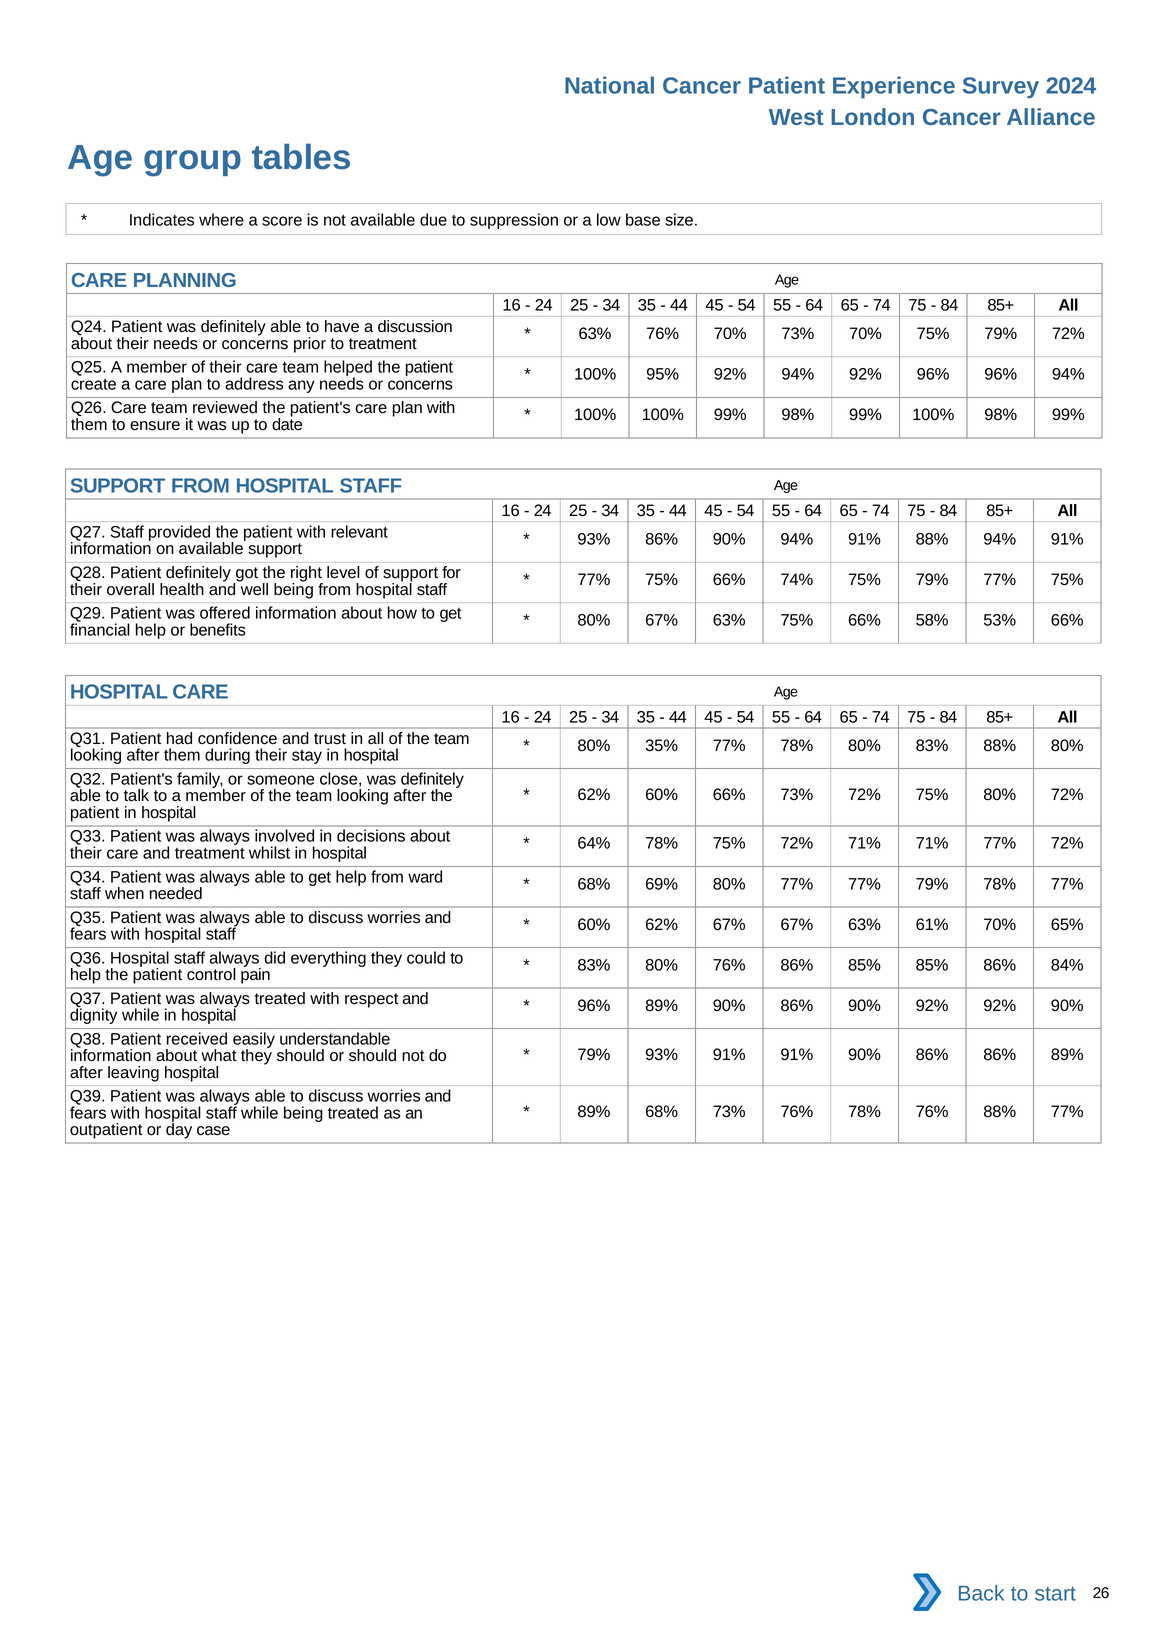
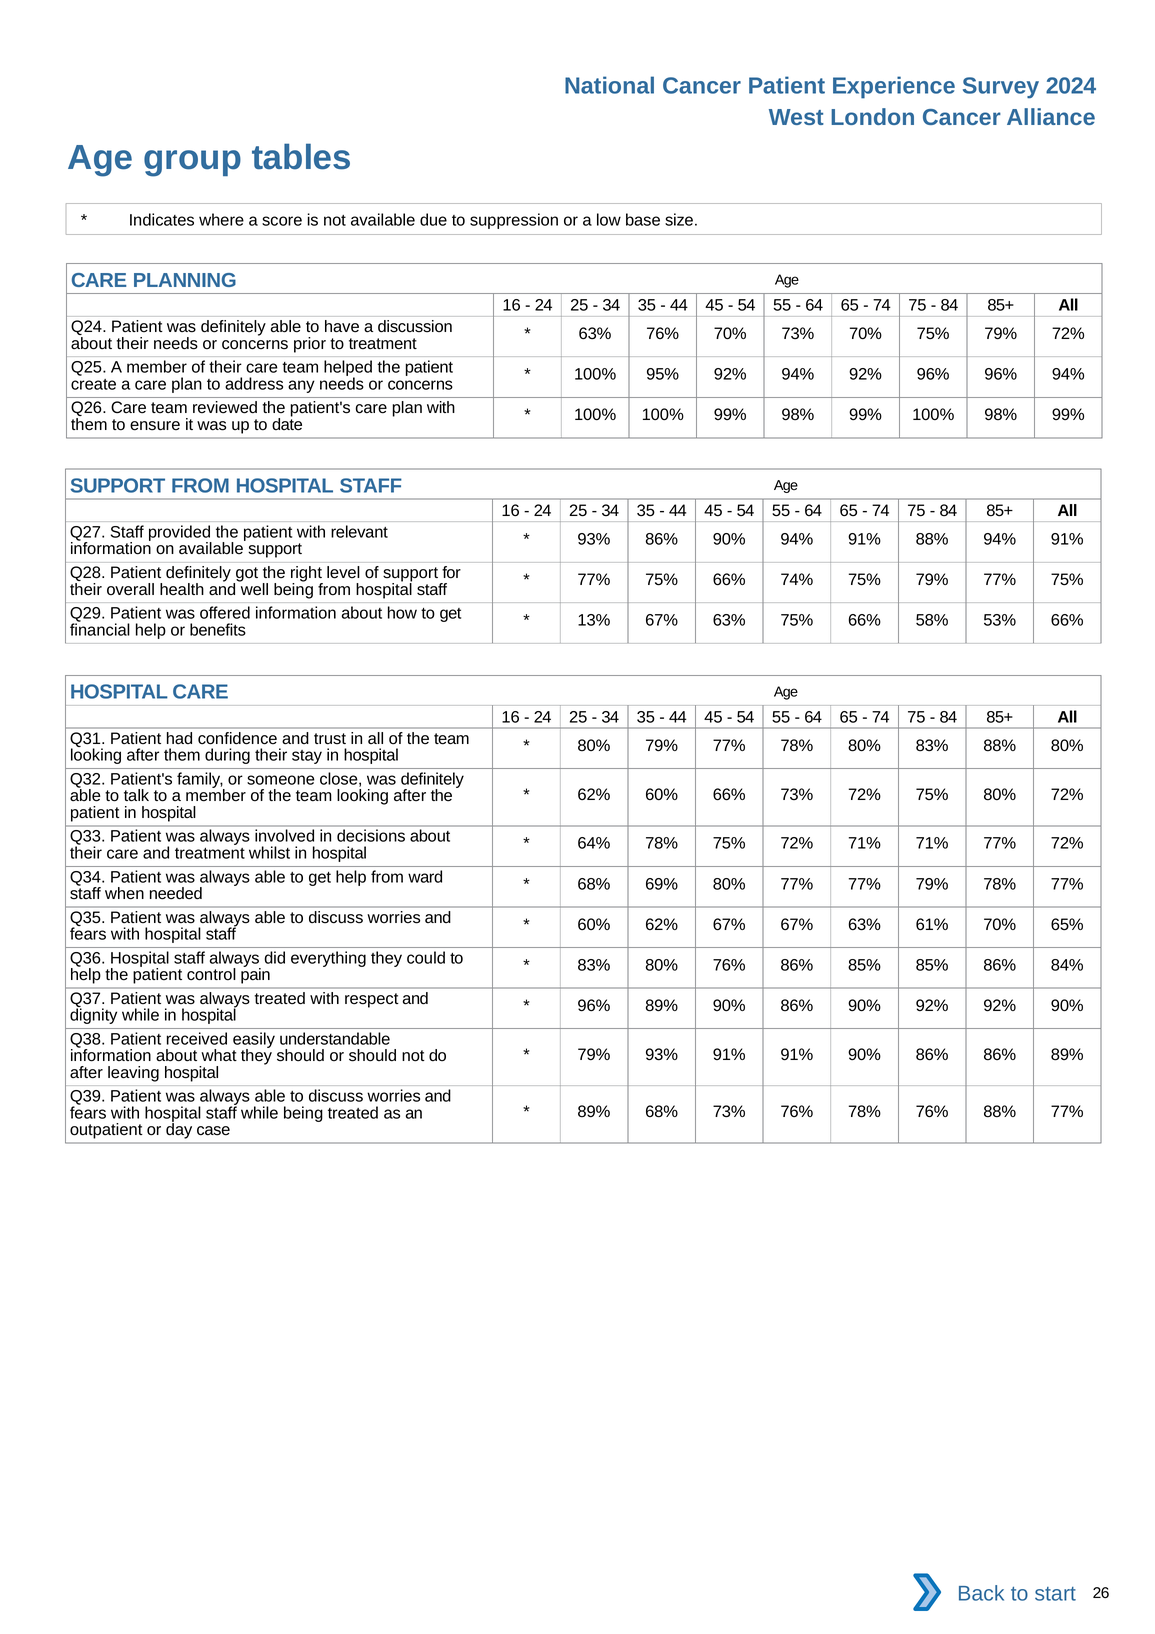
80%: 80% -> 13% (594, 621)
80% 35%: 35% -> 79% (662, 746)
